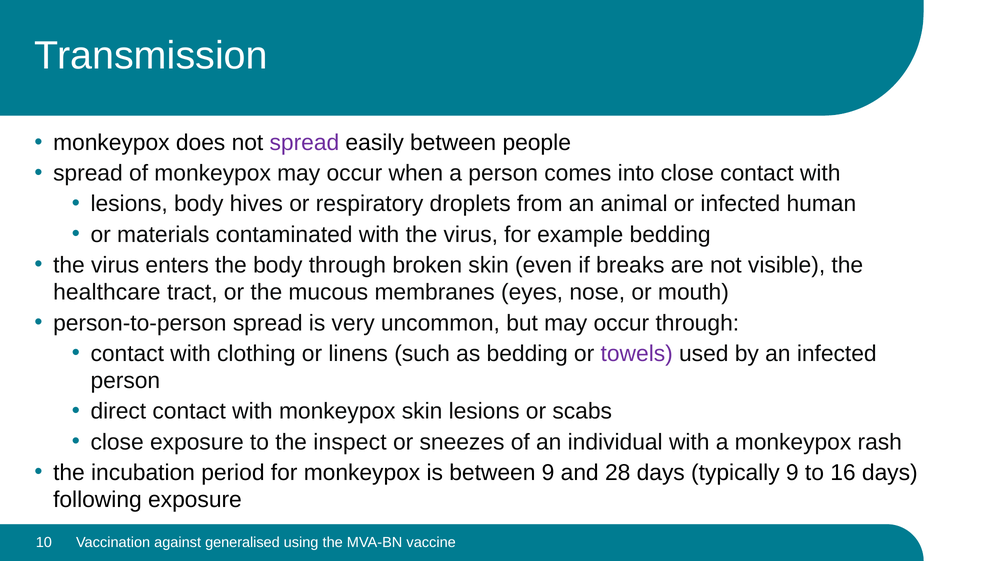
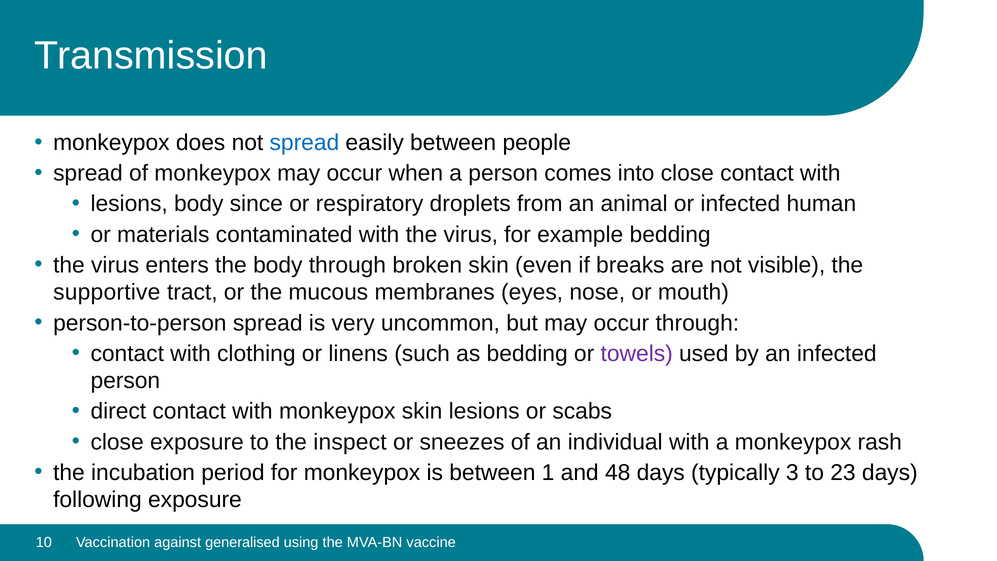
spread colour: purple -> blue (304, 143)
hives: hives -> since (256, 204)
healthcare: healthcare -> supportive (107, 292)
between 9: 9 -> 1 (548, 472)
28: 28 -> 48 (618, 472)
typically 9: 9 -> 3 (792, 472)
16: 16 -> 23 (843, 472)
